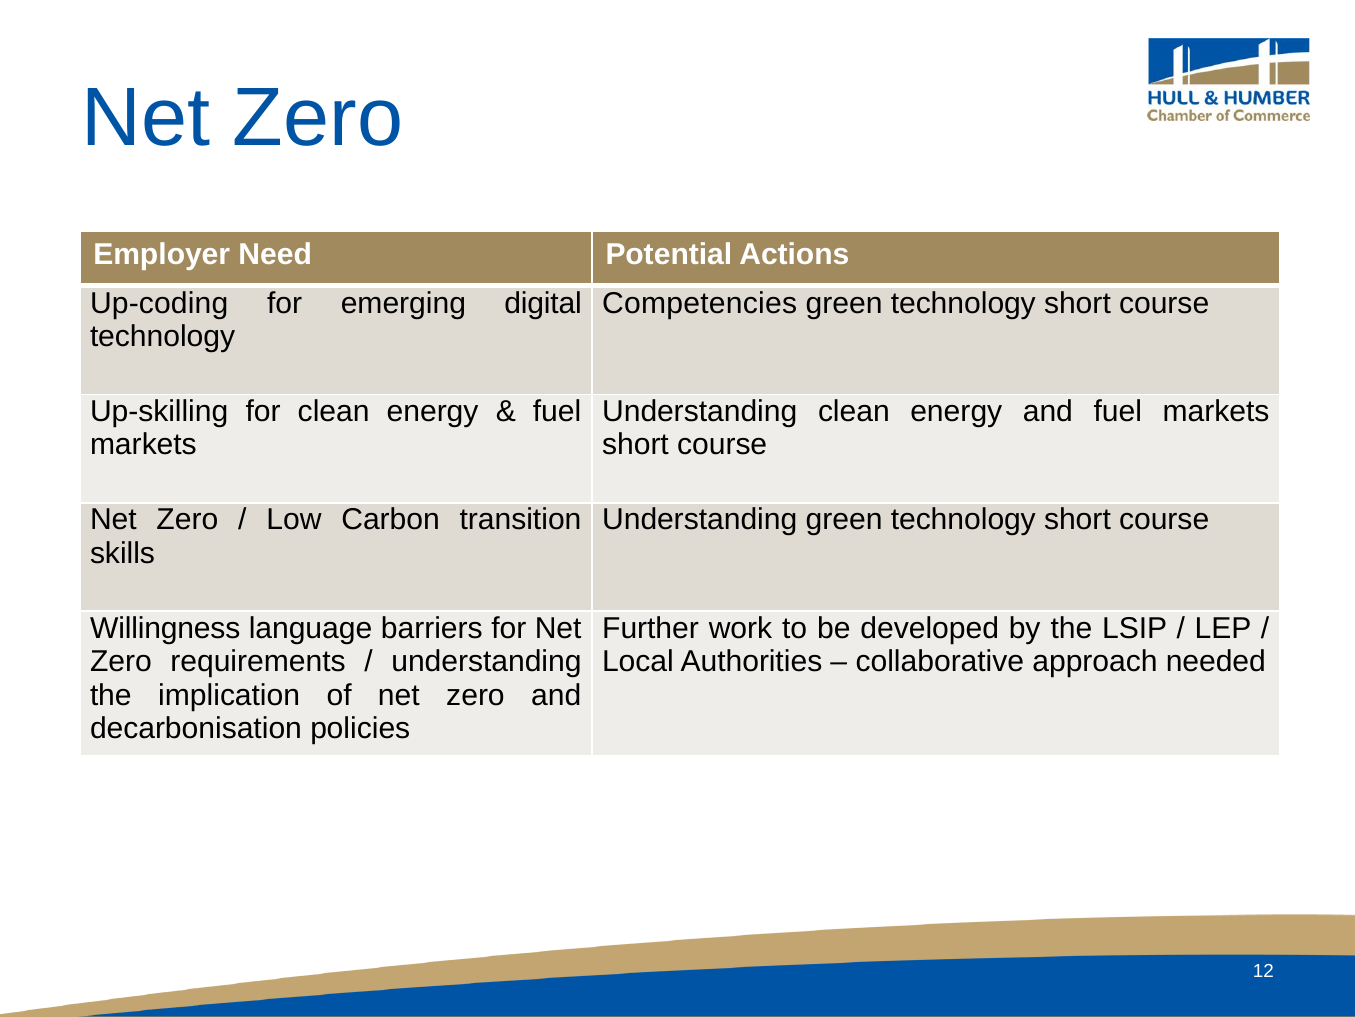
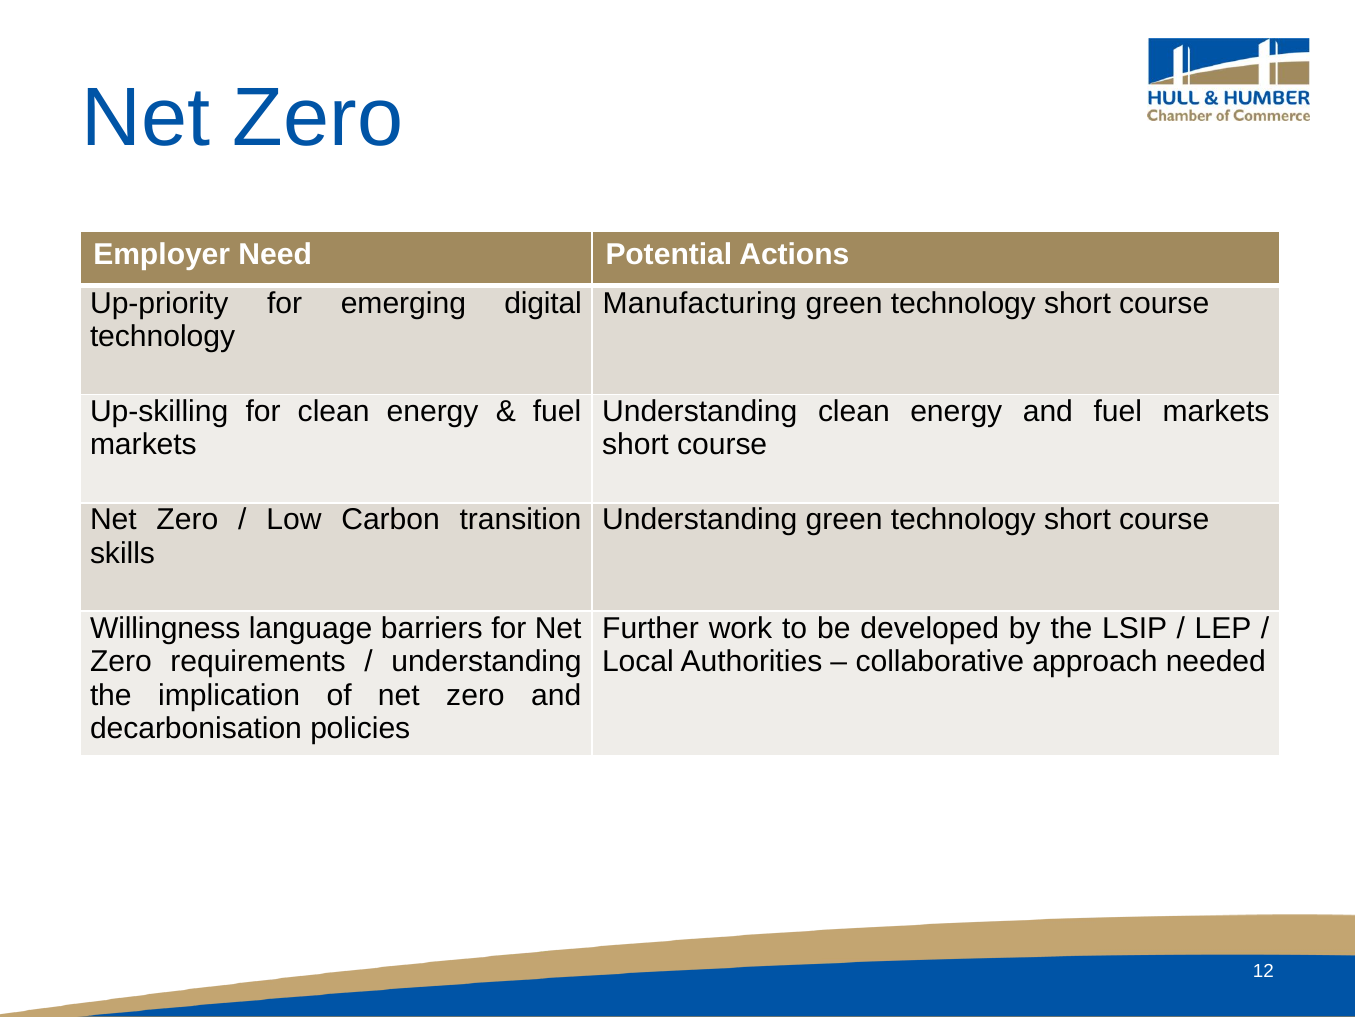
Up-coding: Up-coding -> Up-priority (159, 303)
Competencies: Competencies -> Manufacturing (700, 303)
